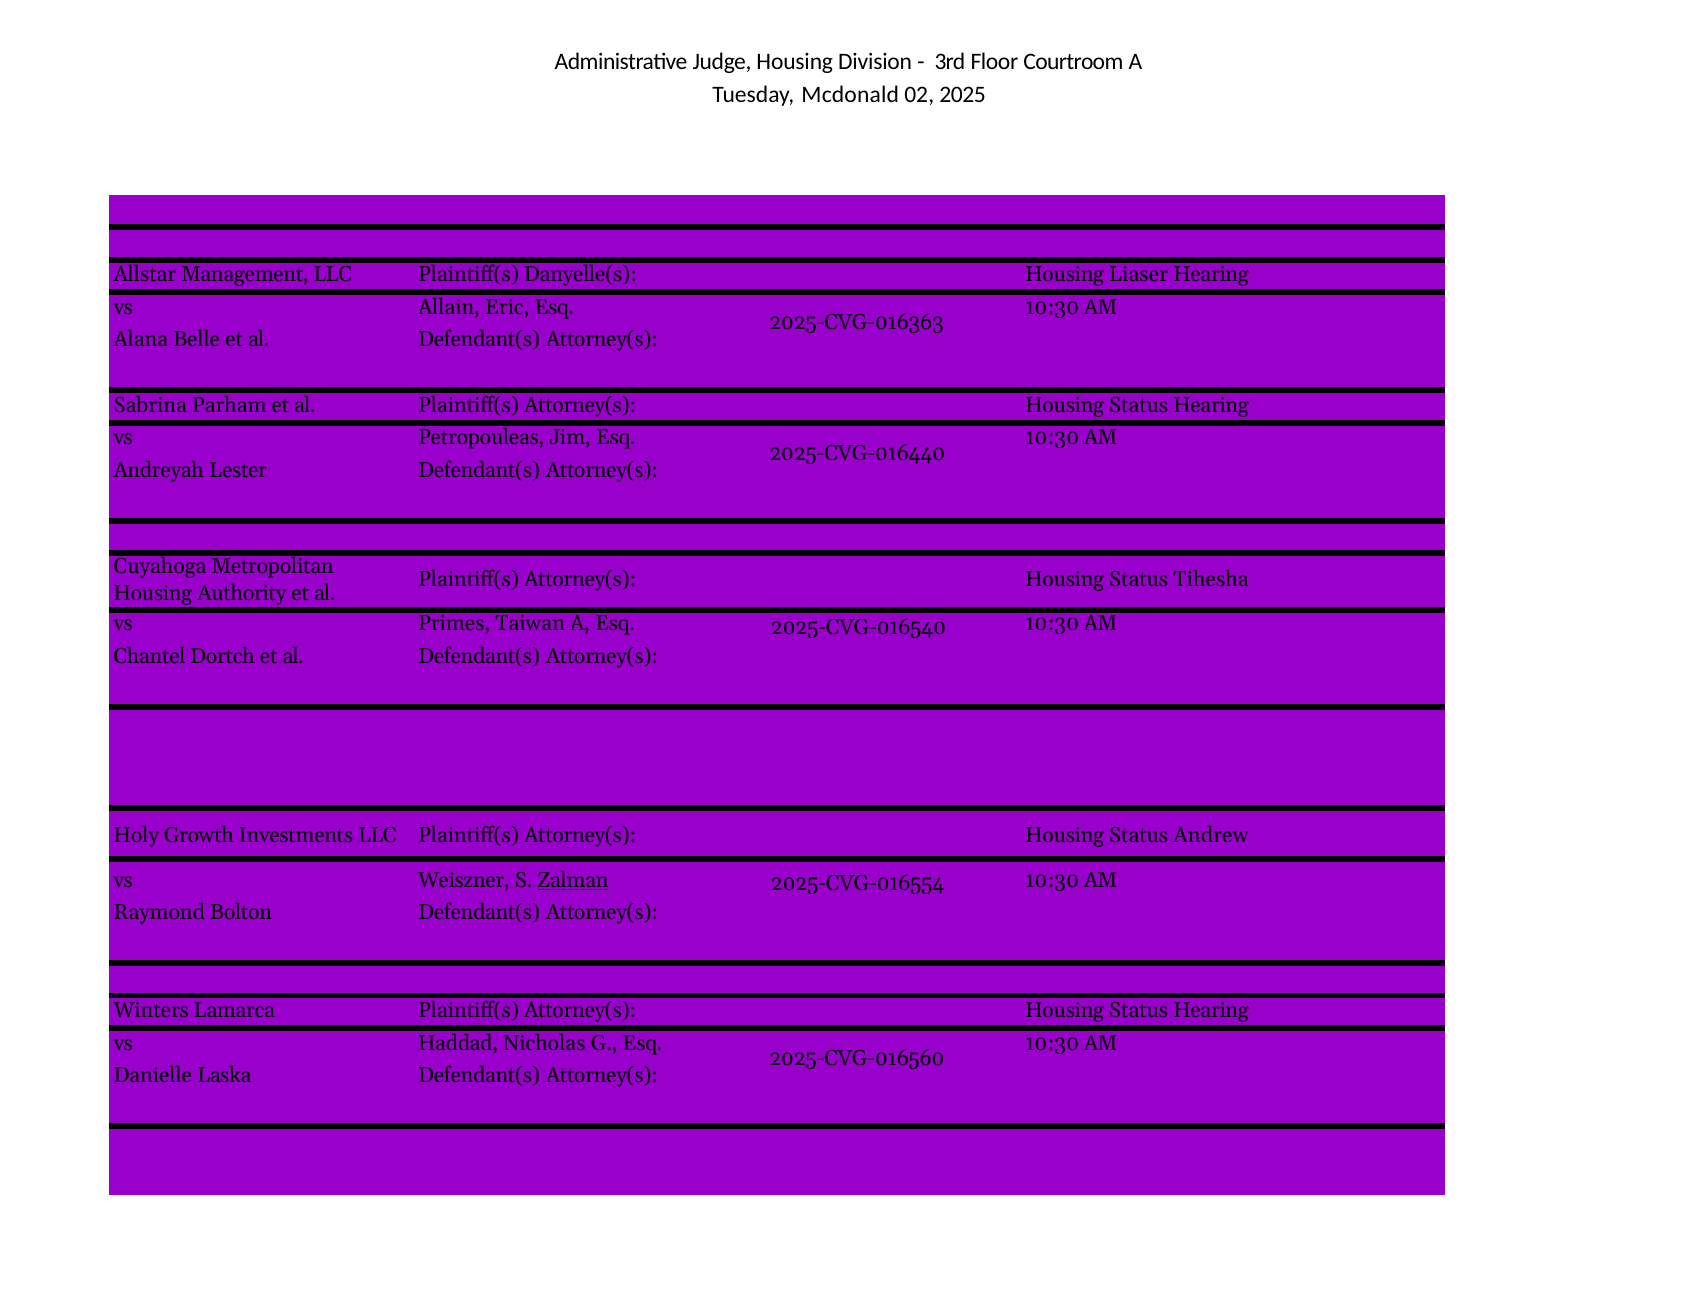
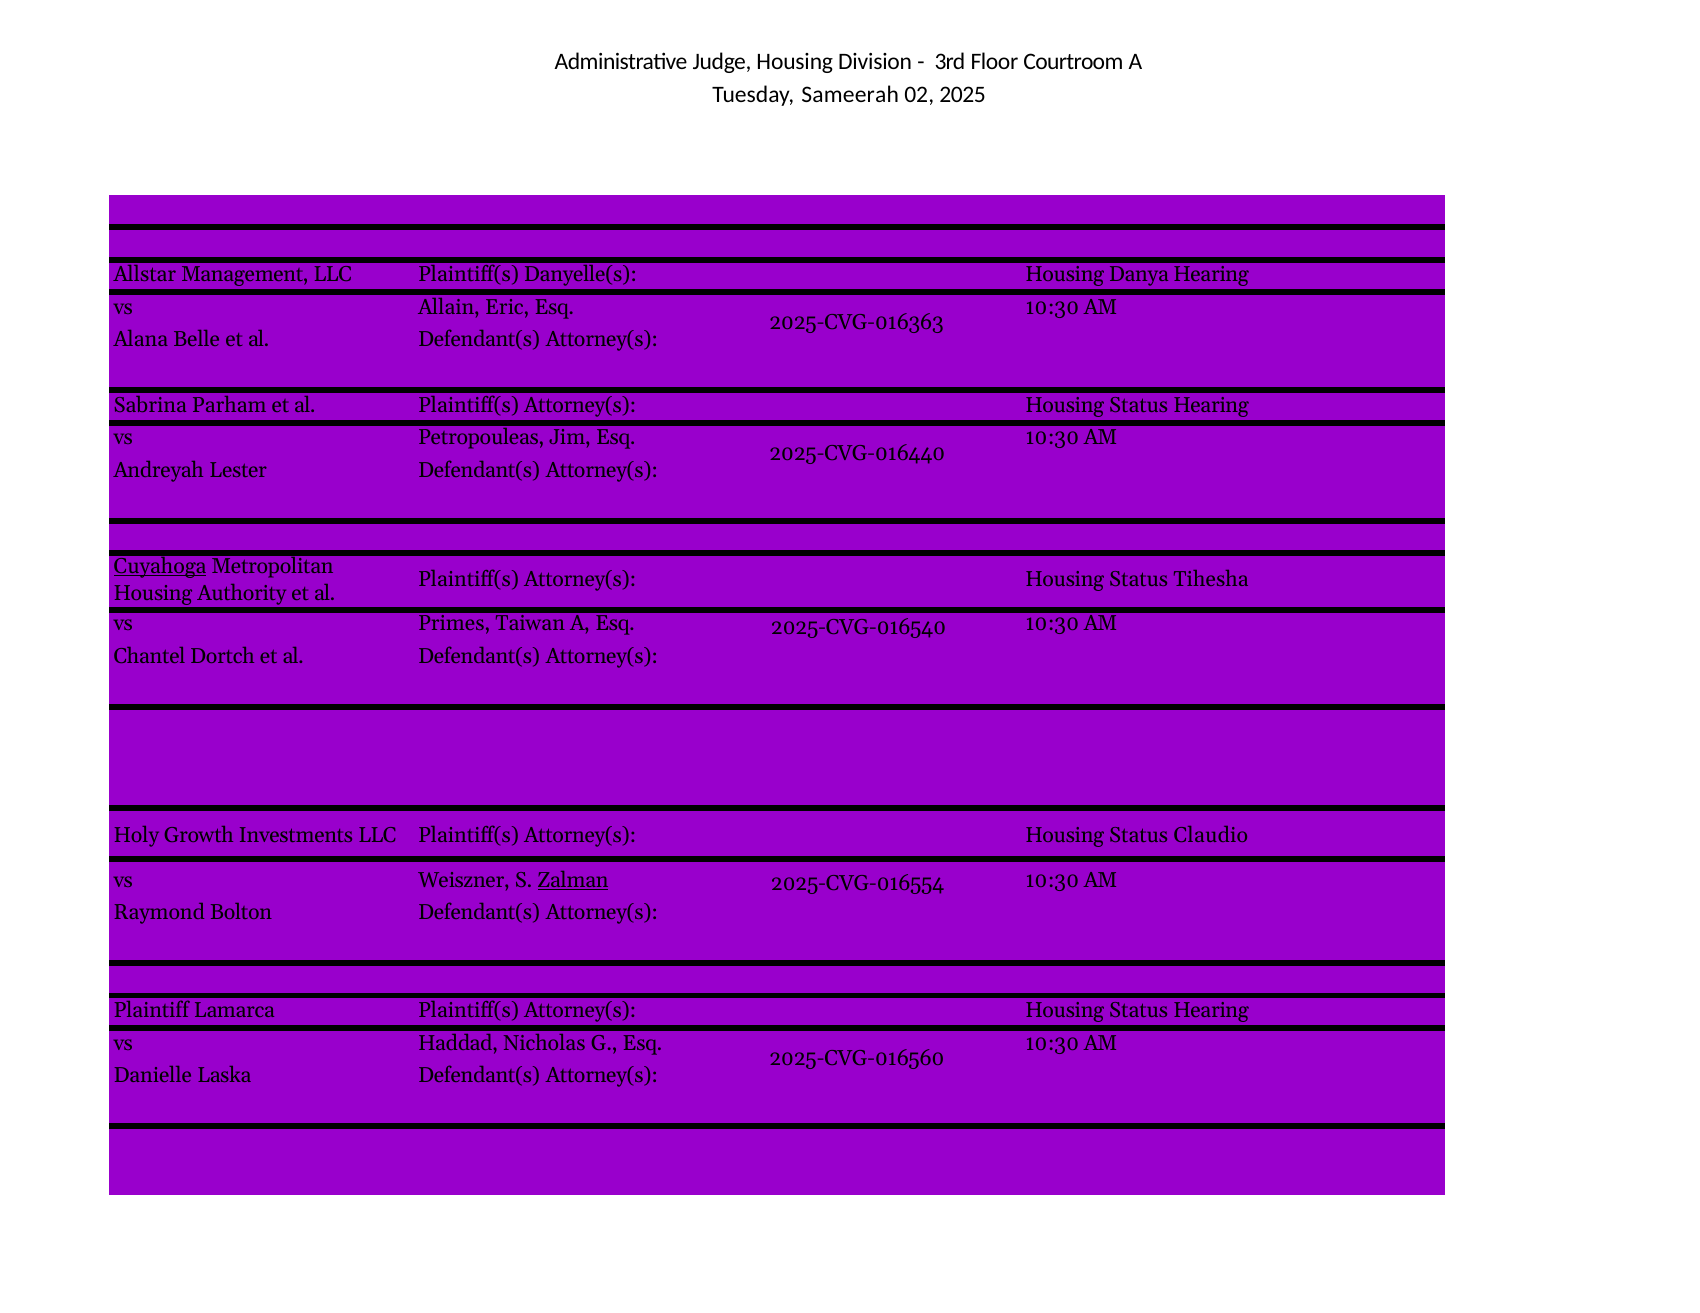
Mcdonald: Mcdonald -> Sameerah (850, 95)
Liaser: Liaser -> Danya (1139, 275)
Cuyahoga underline: none -> present (160, 566)
Andrew: Andrew -> Claudio (1211, 836)
Winters: Winters -> Plaintiff (151, 1011)
